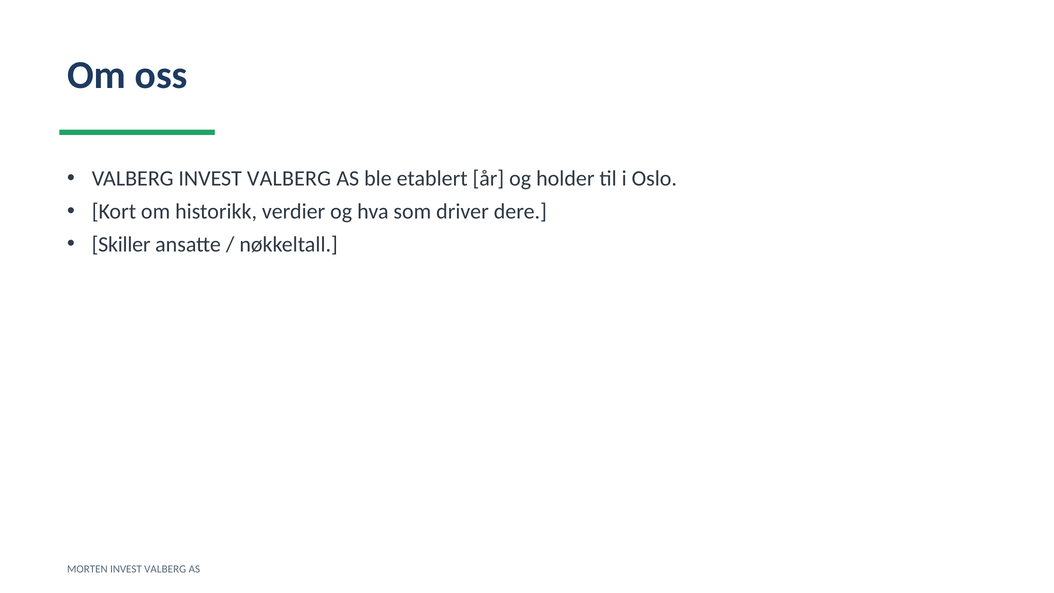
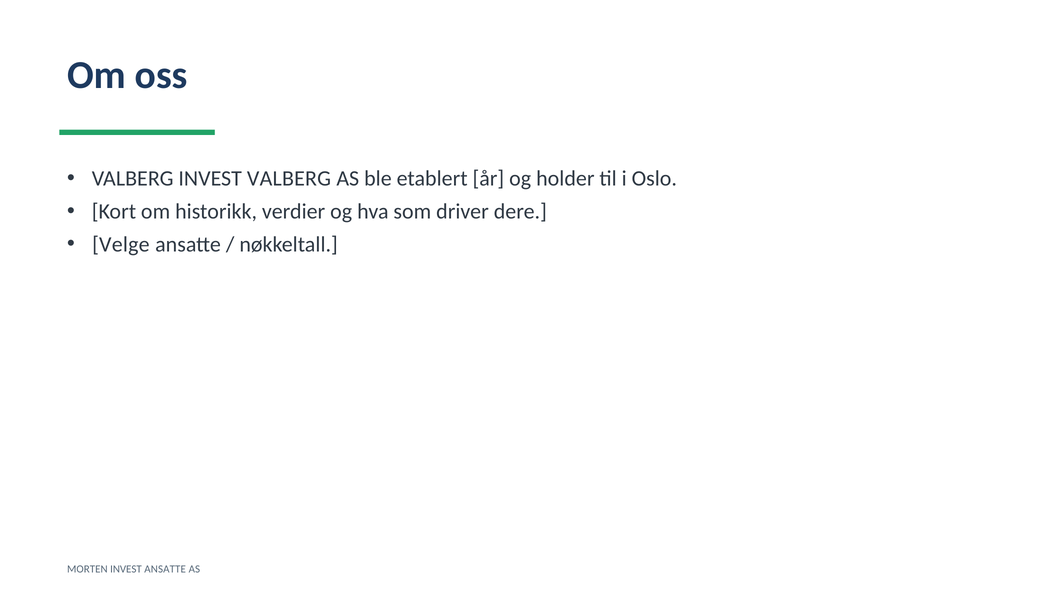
Skiller: Skiller -> Velge (121, 244)
VALBERG: VALBERG -> ANSATTE (165, 569)
